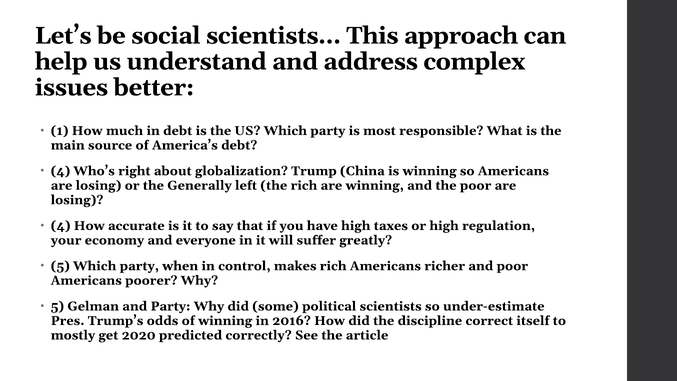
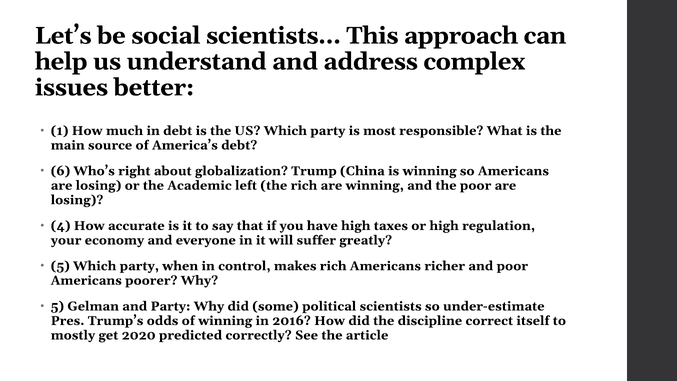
4: 4 -> 6 (60, 171)
Generally: Generally -> Academic (199, 185)
